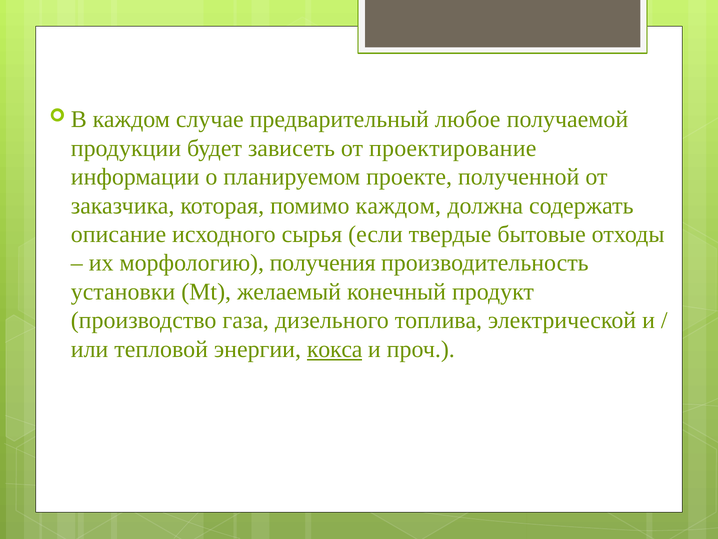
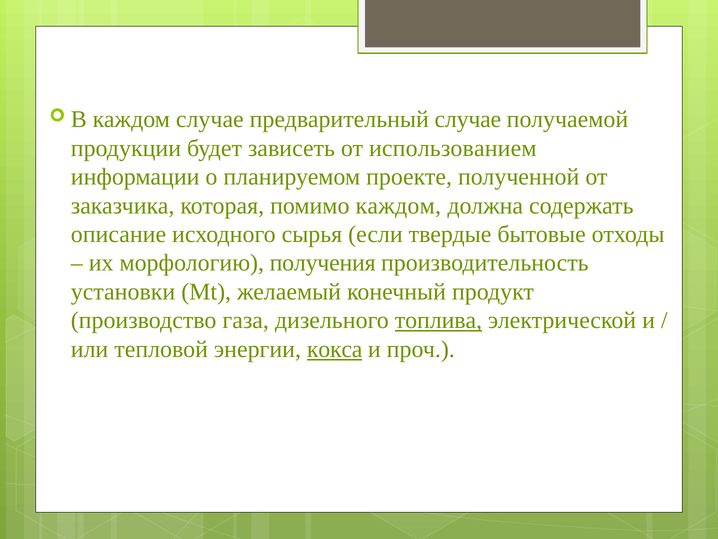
предварительный любое: любое -> случае (468, 119)
проектирование: проектирование -> использованием (453, 148)
топлива underline: none -> present (438, 320)
